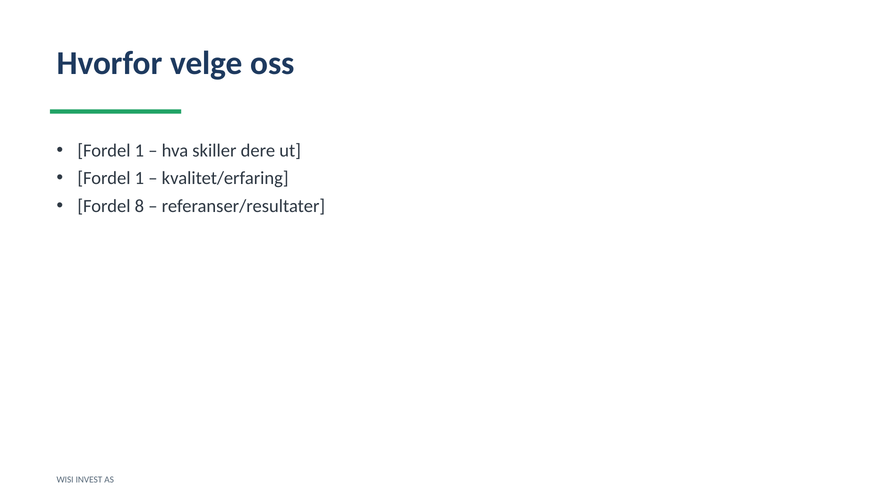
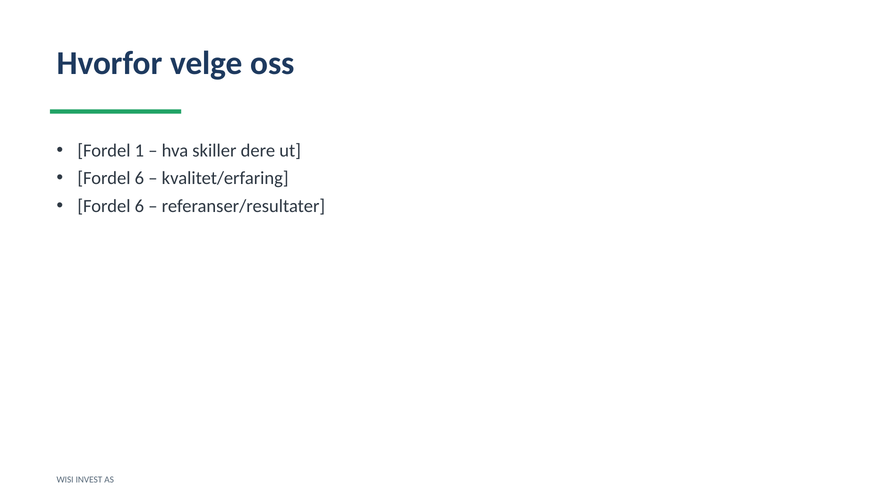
1: 1 -> 6 (139, 178)
8: 8 -> 6 (139, 206)
